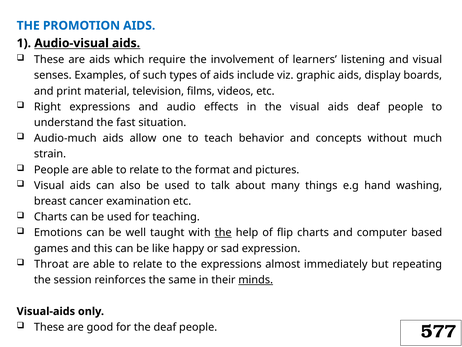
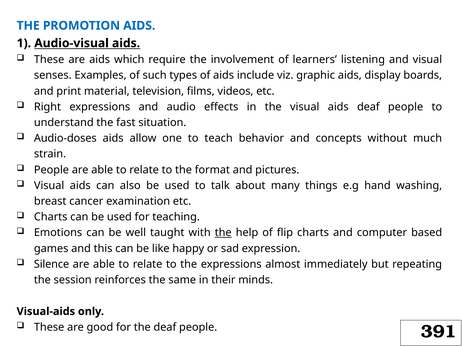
Audio-much: Audio-much -> Audio-doses (65, 138)
Throat: Throat -> Silence (52, 264)
minds underline: present -> none (256, 280)
577: 577 -> 391 (439, 331)
